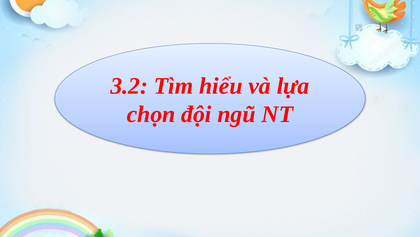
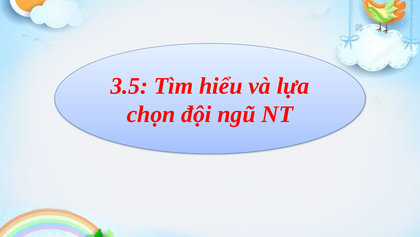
3.2: 3.2 -> 3.5 (129, 86)
